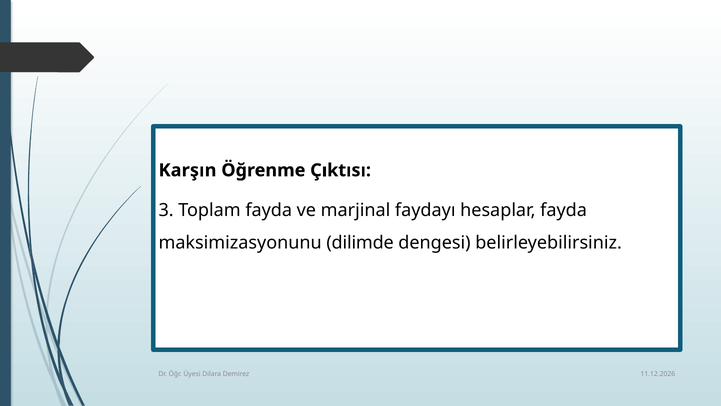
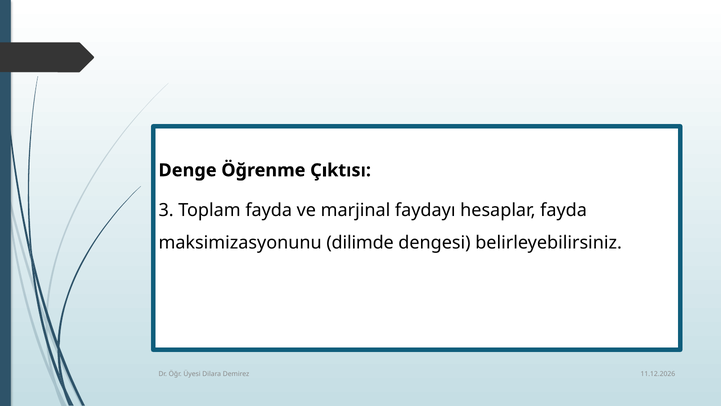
Karşın: Karşın -> Denge (188, 170)
